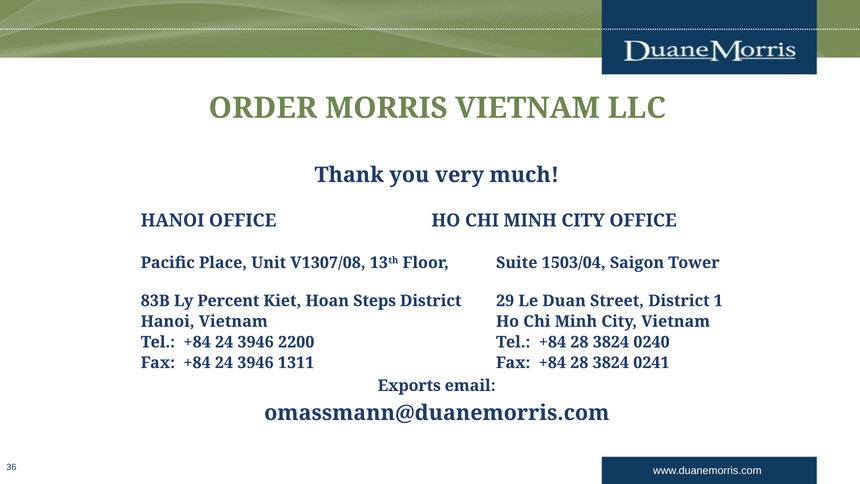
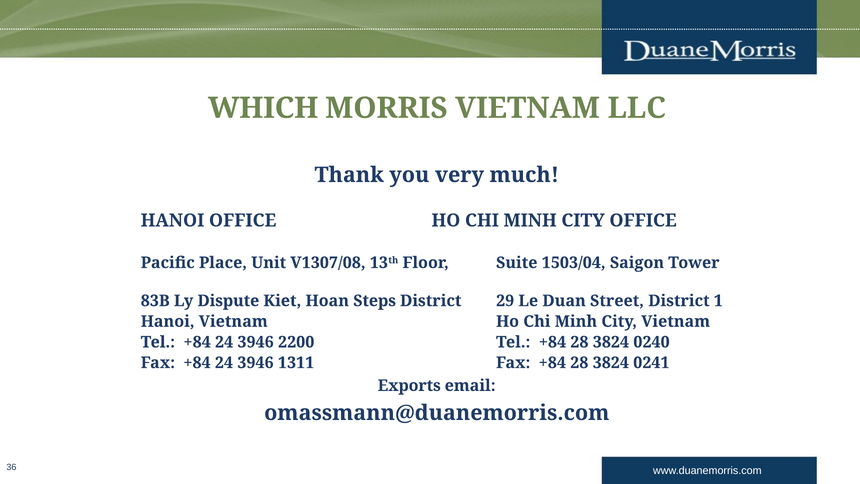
ORDER: ORDER -> WHICH (263, 108)
Percent: Percent -> Dispute (228, 301)
